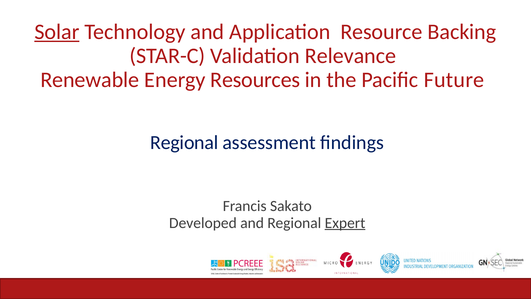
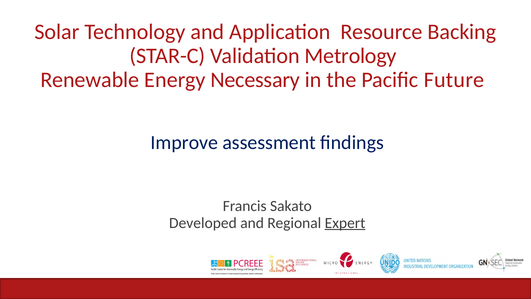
Solar underline: present -> none (57, 32)
Relevance: Relevance -> Metrology (351, 56)
Resources: Resources -> Necessary (255, 80)
Regional: Regional -> Improve (184, 142)
